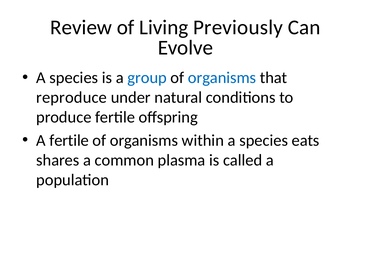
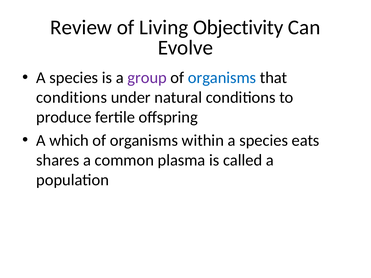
Previously: Previously -> Objectivity (238, 27)
group colour: blue -> purple (147, 78)
reproduce: reproduce -> conditions (72, 98)
A fertile: fertile -> which (69, 141)
